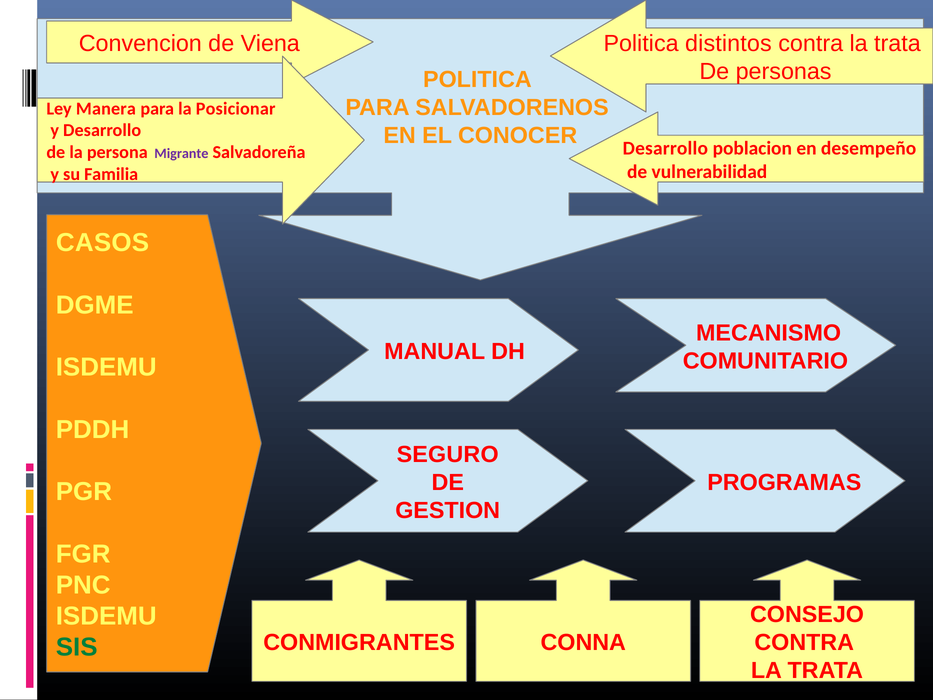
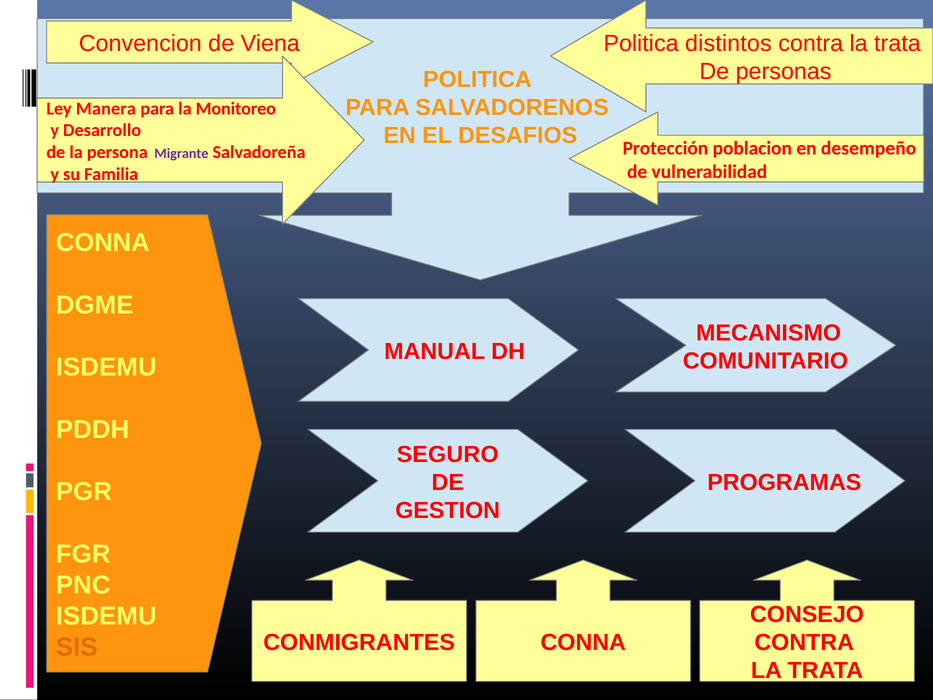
Posicionar: Posicionar -> Monitoreo (236, 109)
CONOCER: CONOCER -> DESAFIOS (518, 135)
Desarrollo: Desarrollo -> Protección (665, 148)
CASOS: CASOS -> CONNA (103, 243)
SIS colour: green -> orange (77, 647)
